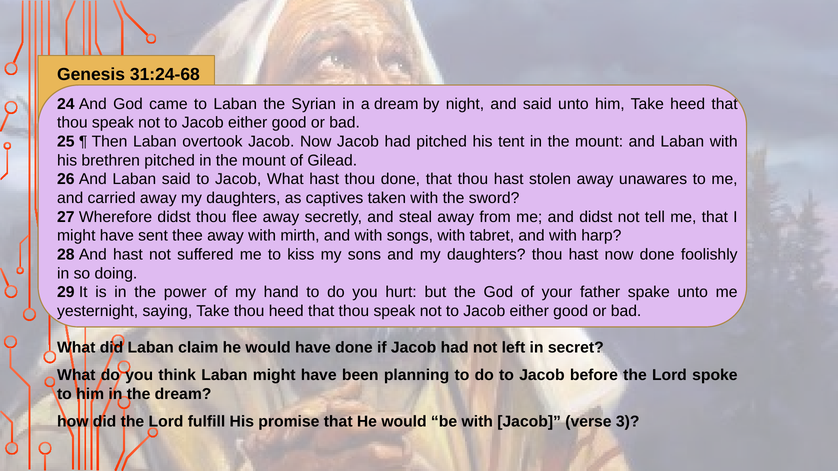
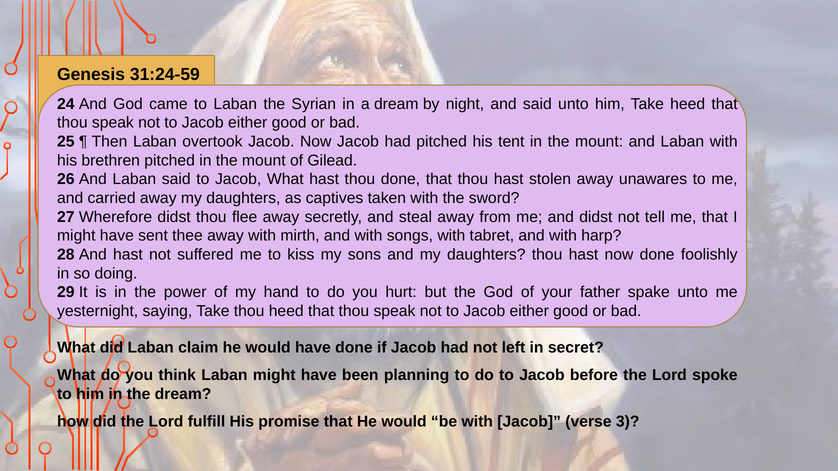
31:24-68: 31:24-68 -> 31:24-59 (165, 75)
